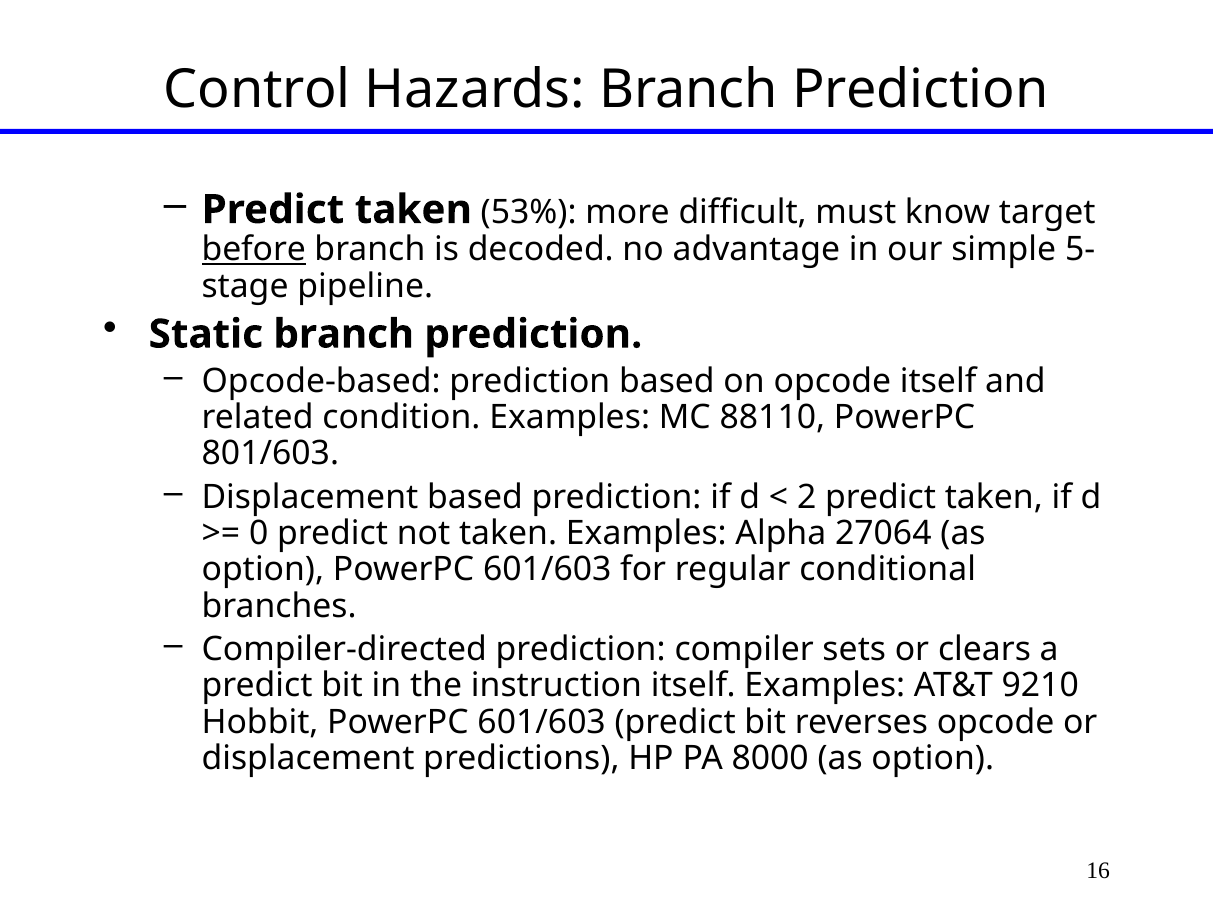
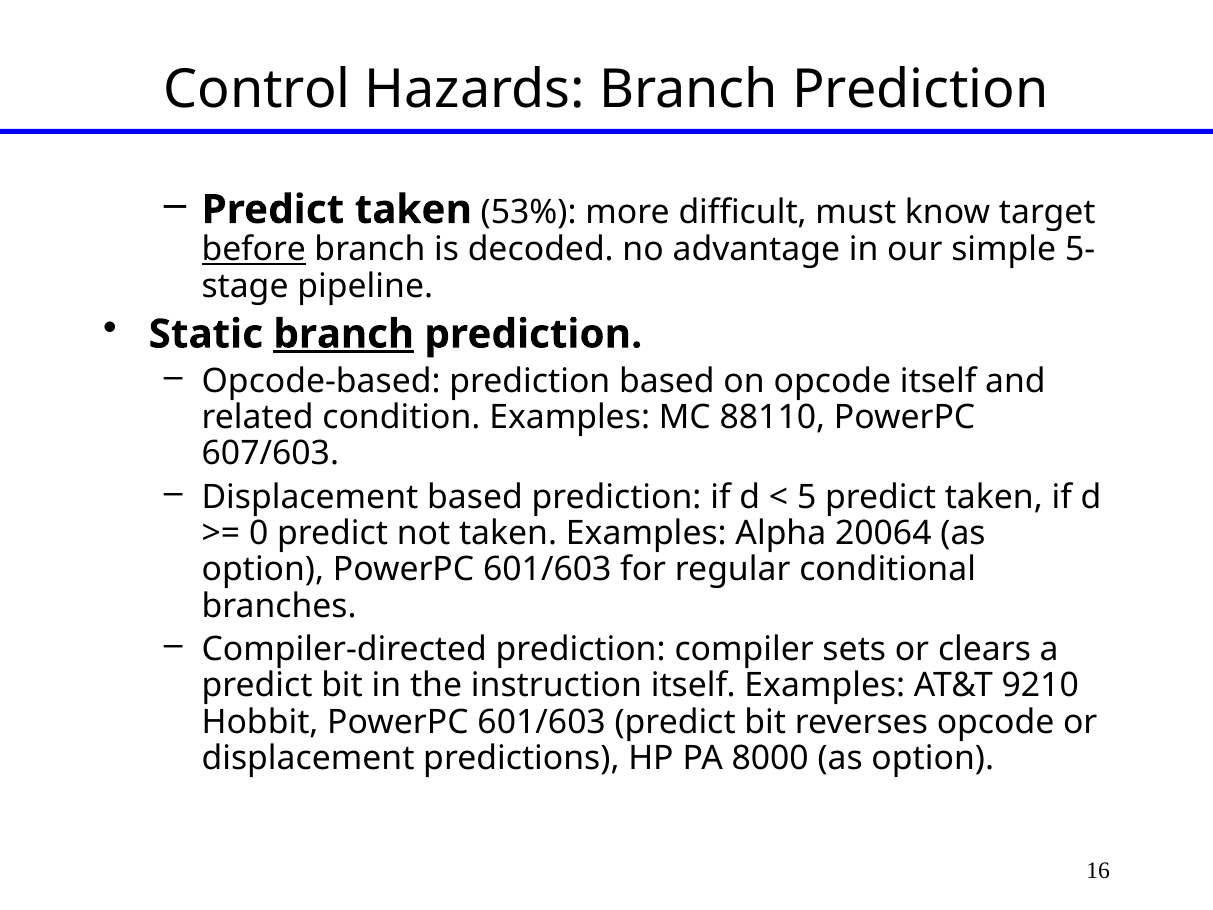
branch underline: none -> present (344, 334)
801/603: 801/603 -> 607/603 (270, 454)
2: 2 -> 5 (807, 497)
27064: 27064 -> 20064 (883, 533)
